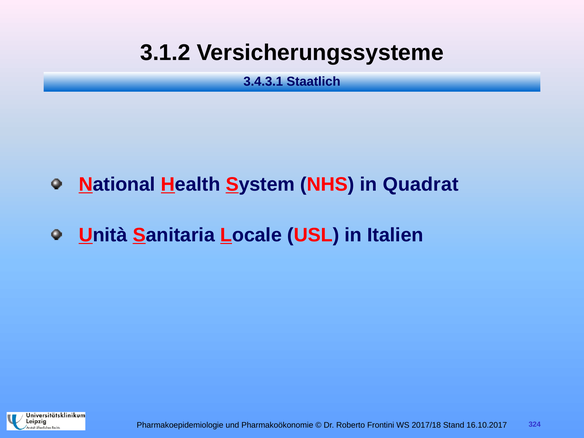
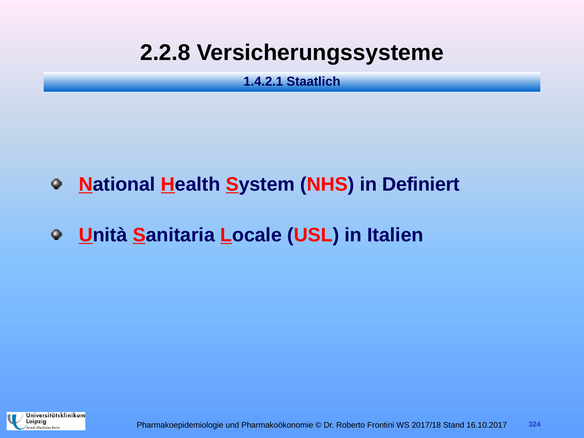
3.1.2: 3.1.2 -> 2.2.8 (165, 53)
3.4.3.1: 3.4.3.1 -> 1.4.2.1 (263, 82)
Quadrat: Quadrat -> Definiert (421, 184)
